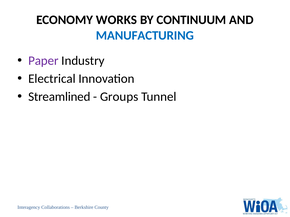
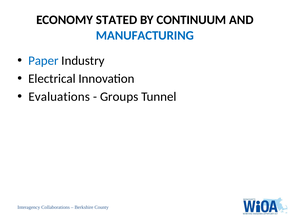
WORKS: WORKS -> STATED (117, 20)
Paper colour: purple -> blue (43, 61)
Streamlined: Streamlined -> Evaluations (59, 97)
